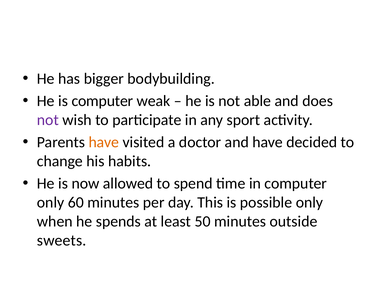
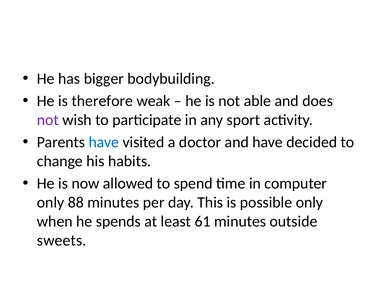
is computer: computer -> therefore (102, 101)
have colour: orange -> blue (104, 142)
60: 60 -> 88 (76, 203)
50: 50 -> 61 (203, 222)
